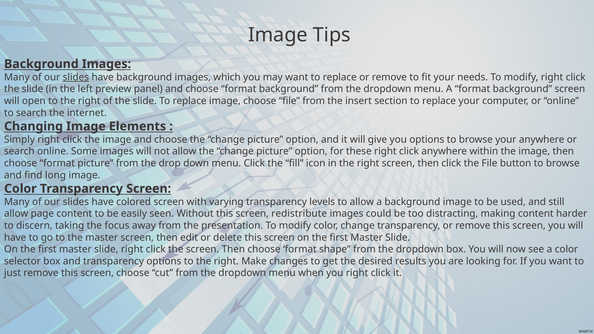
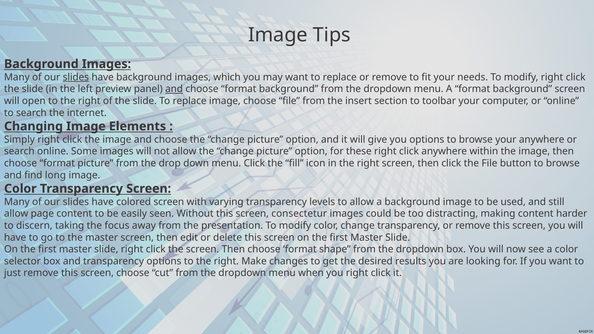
and underline: none -> present (174, 89)
section to replace: replace -> toolbar (439, 101)
redistribute: redistribute -> consectetur (299, 214)
